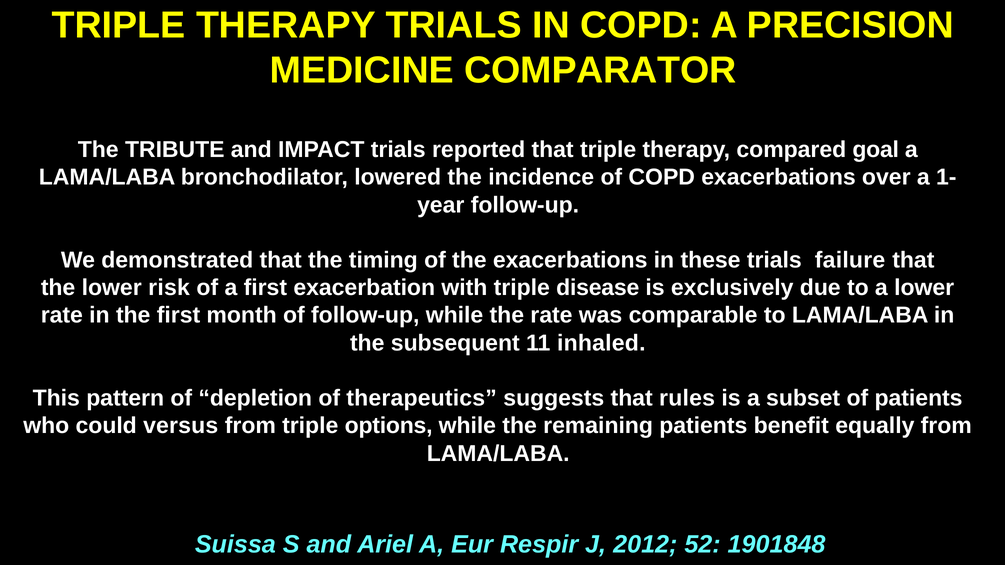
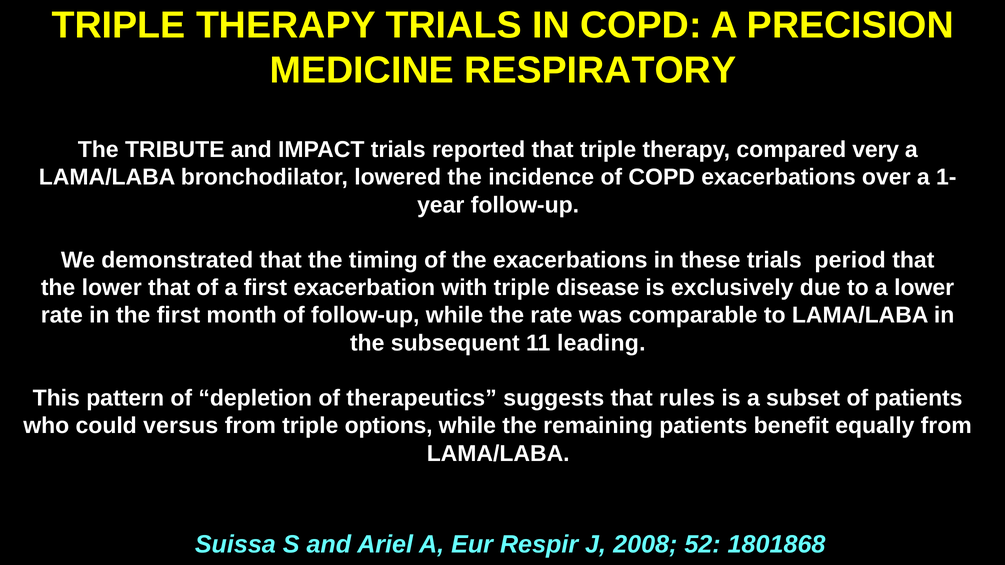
COMPARATOR: COMPARATOR -> RESPIRATORY (600, 70)
goal: goal -> very (876, 150)
failure: failure -> period (850, 260)
lower risk: risk -> that (169, 288)
inhaled: inhaled -> leading (601, 343)
2012: 2012 -> 2008 (645, 545)
1901848: 1901848 -> 1801868 (777, 545)
